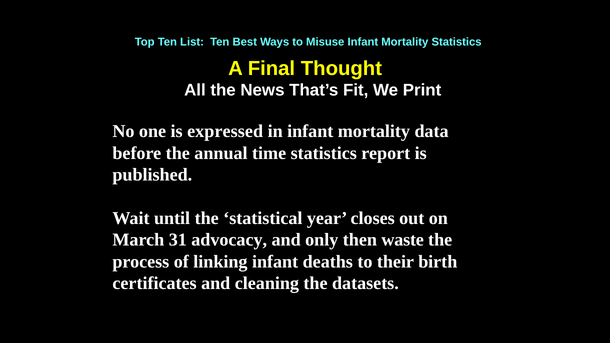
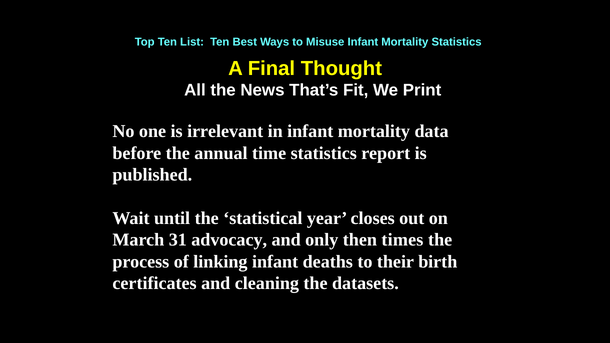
expressed: expressed -> irrelevant (225, 131)
waste: waste -> times (402, 240)
